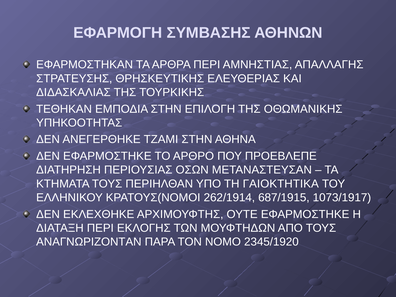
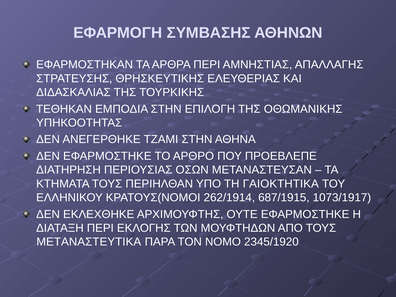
ΑΝΑΓΝΩΡΙΖΟΝΤΑΝ: ΑΝΑΓΝΩΡΙΖΟΝΤΑΝ -> ΜΕΤΑΝΑΣΤΕΥΤΙΚΑ (89, 242)
